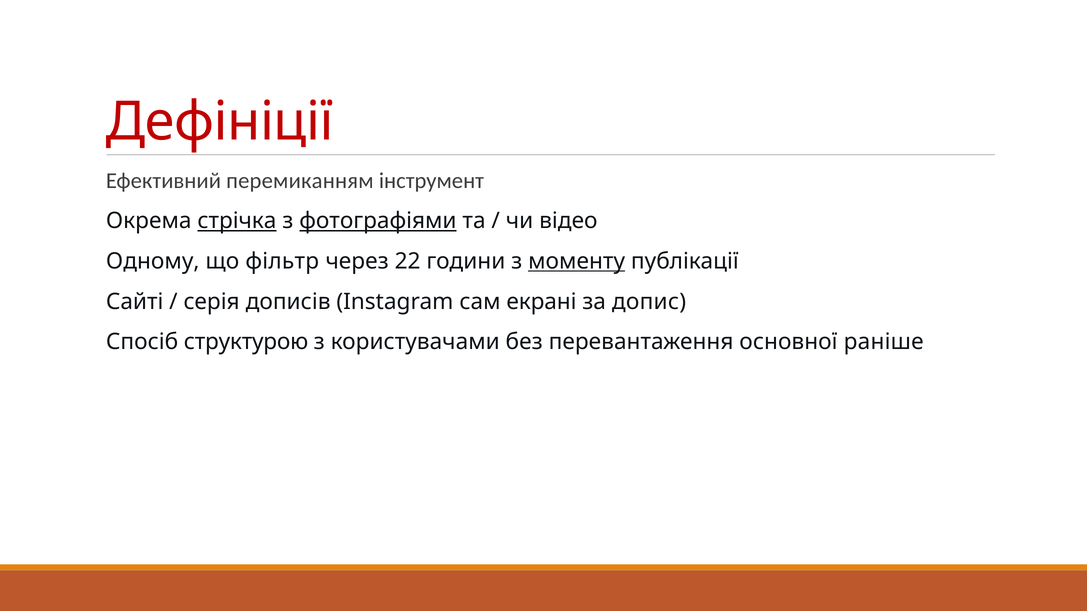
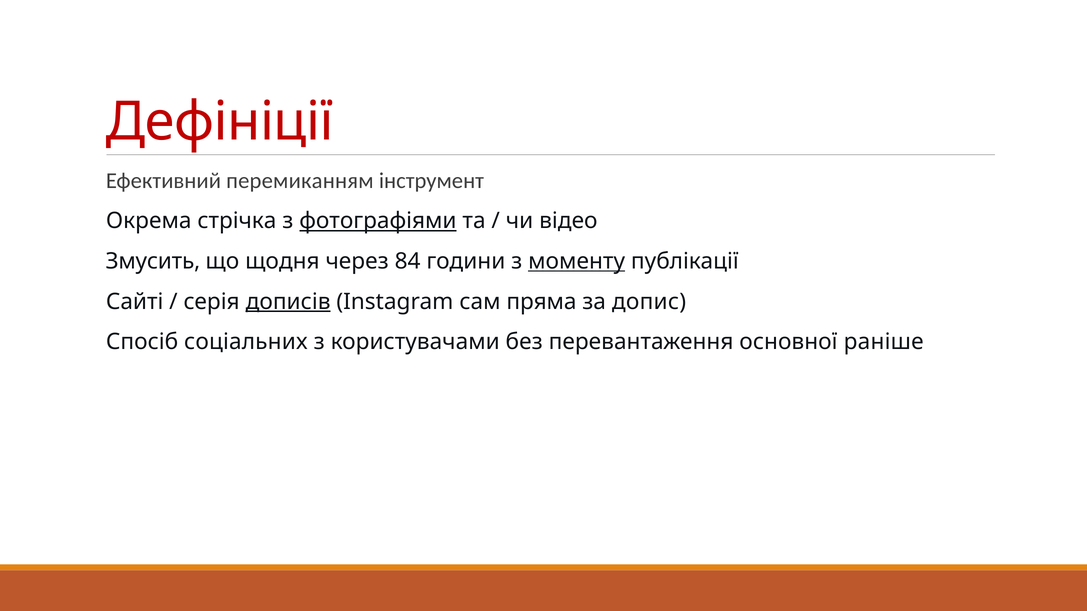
стрічка underline: present -> none (237, 221)
Одному: Одному -> Змусить (153, 261)
фільтр: фільтр -> щодня (282, 261)
22: 22 -> 84 (408, 261)
дописів underline: none -> present (288, 302)
екрані: екрані -> пряма (541, 302)
структурою: структурою -> соціальних (246, 342)
